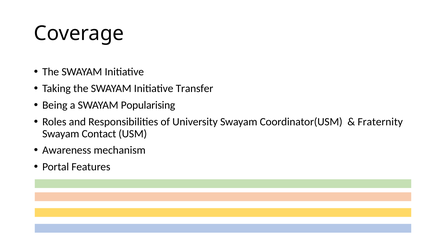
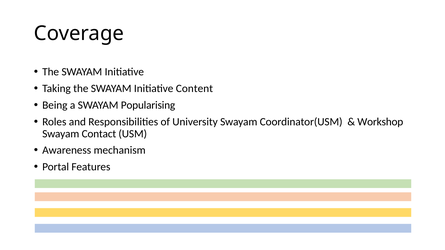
Transfer: Transfer -> Content (194, 89)
Fraternity: Fraternity -> Workshop (380, 122)
